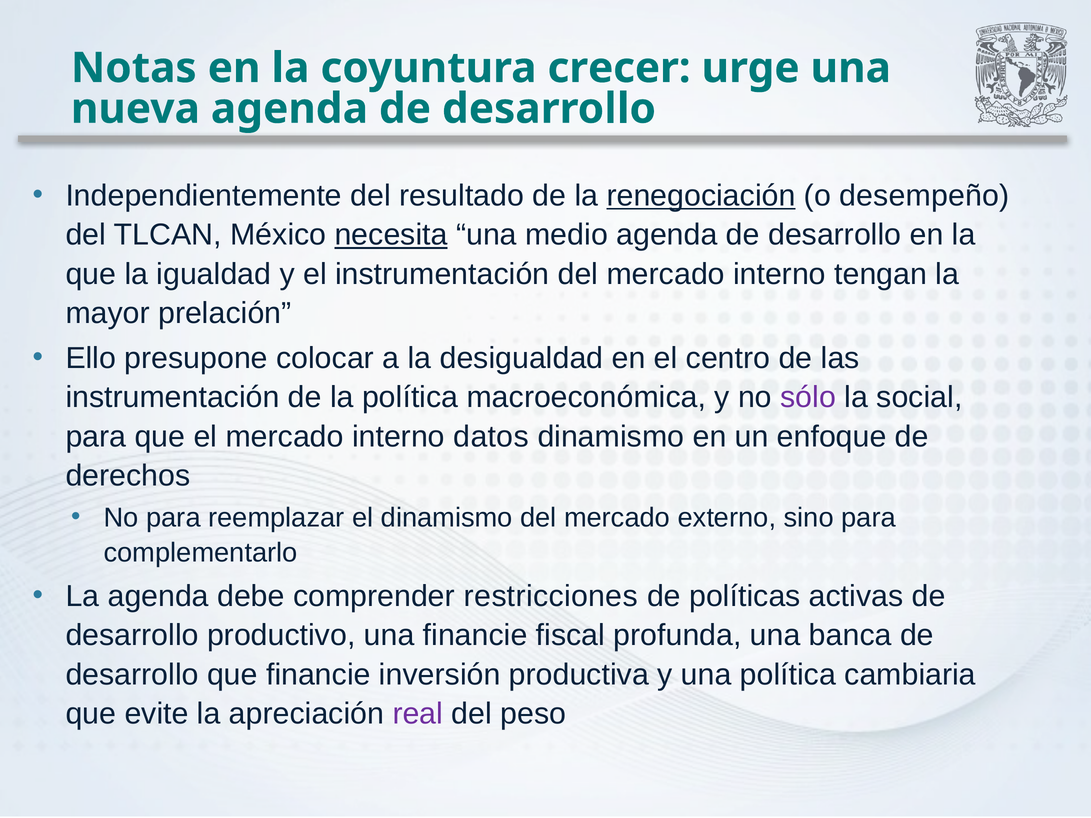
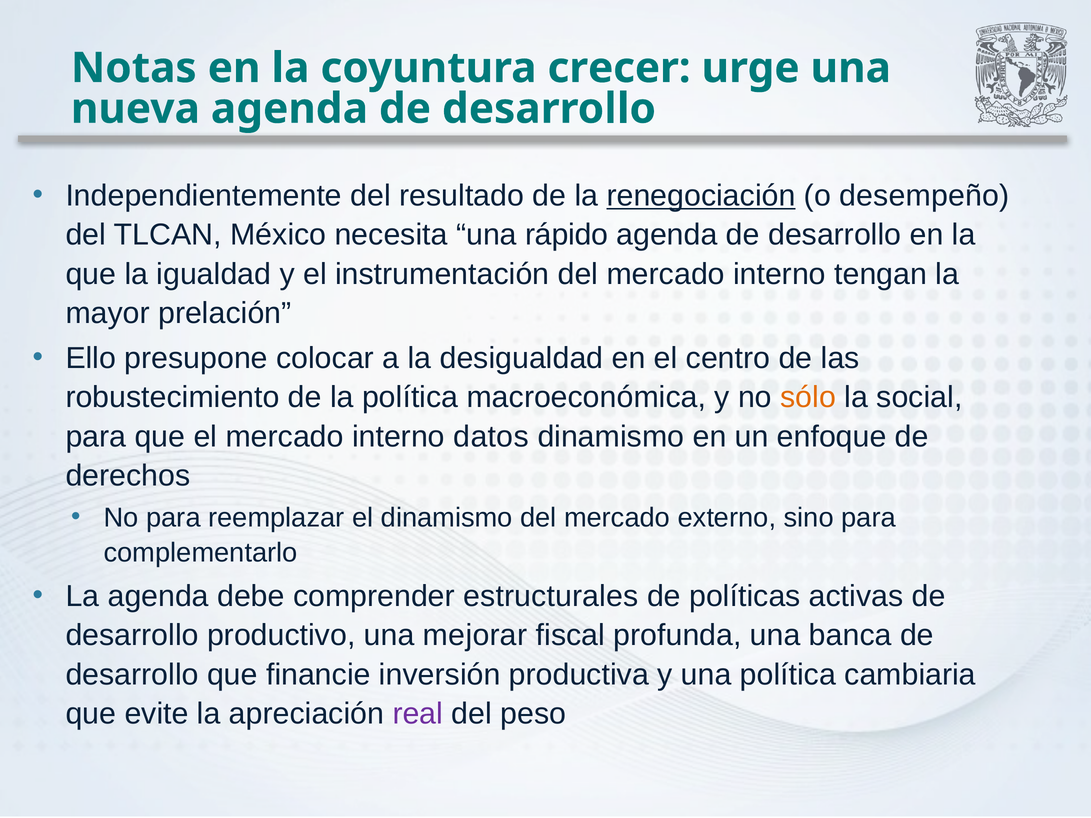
necesita underline: present -> none (391, 235)
medio: medio -> rápido (567, 235)
instrumentación: instrumentación -> robustecimiento (173, 397)
sólo colour: purple -> orange (808, 397)
restricciones: restricciones -> estructurales (551, 596)
una financie: financie -> mejorar (475, 635)
